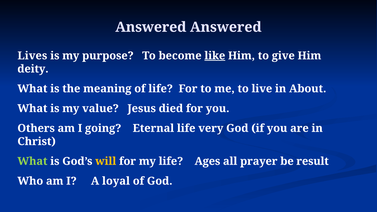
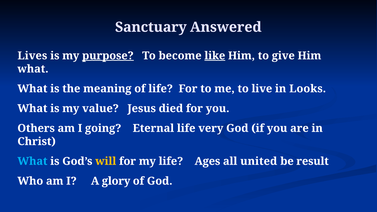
Answered: Answered -> Sanctuary (151, 27)
purpose underline: none -> present (108, 56)
deity: deity -> what (33, 69)
About: About -> Looks (308, 89)
What colour: light green -> light blue (32, 161)
prayer: prayer -> united (259, 161)
loyal: loyal -> glory (116, 181)
